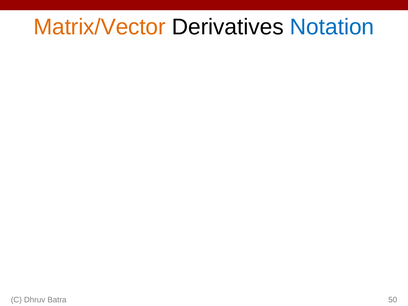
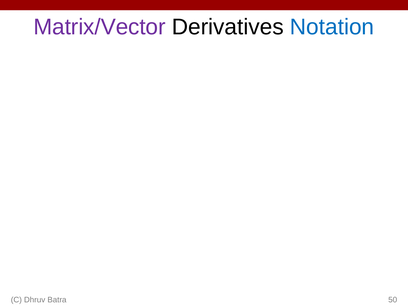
Matrix/Vector colour: orange -> purple (100, 27)
